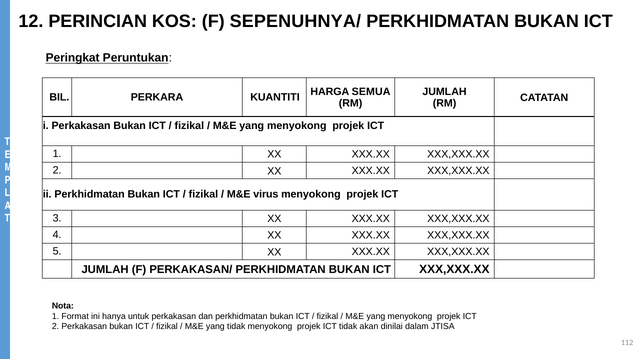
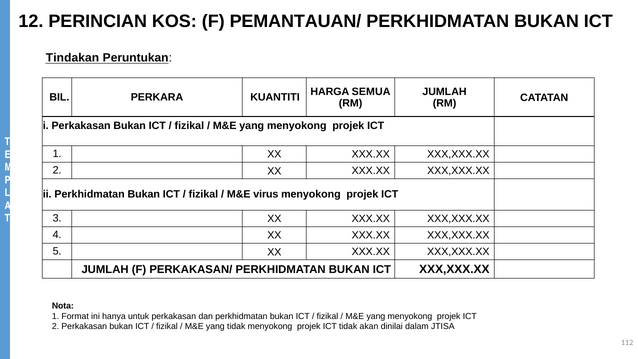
SEPENUHNYA/: SEPENUHNYA/ -> PEMANTAUAN/ (295, 22)
Peringkat: Peringkat -> Tindakan (73, 58)
